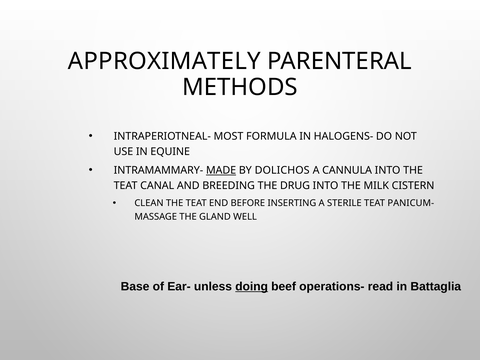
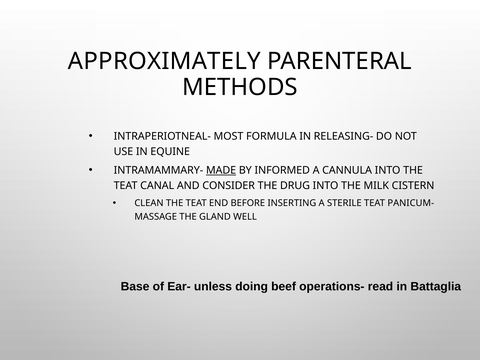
HALOGENS-: HALOGENS- -> RELEASING- (344, 136)
DOLICHOS: DOLICHOS -> INFORMED (282, 170)
BREEDING: BREEDING -> CONSIDER (229, 186)
doing underline: present -> none (252, 286)
